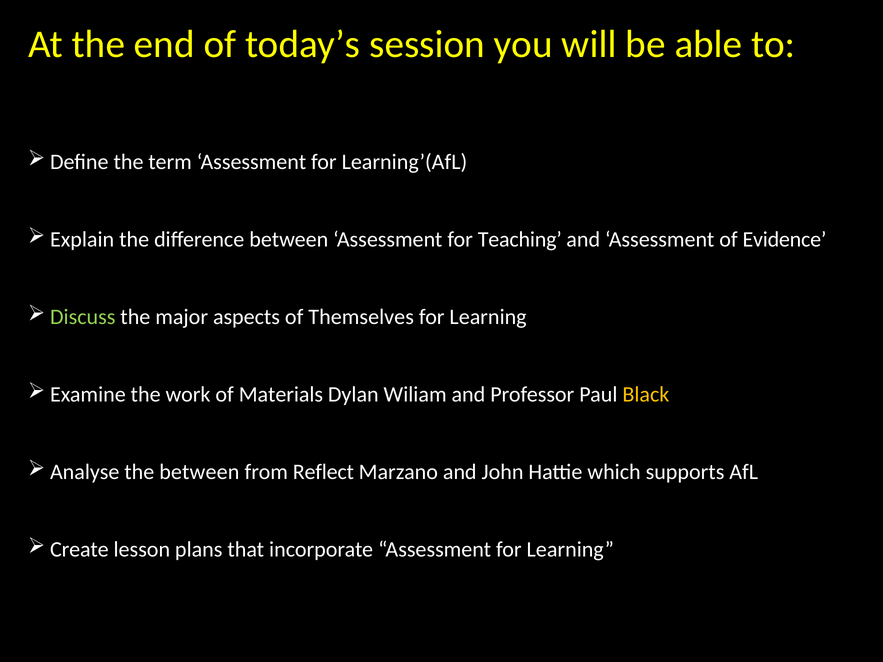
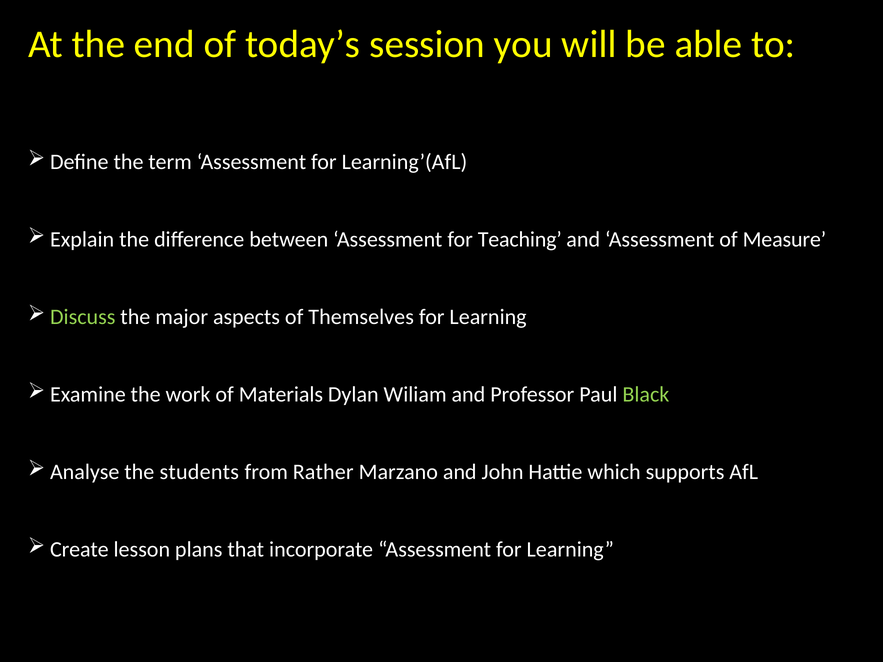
Evidence: Evidence -> Measure (784, 239)
Black colour: yellow -> light green (646, 395)
the between: between -> students (199, 472)
Reflect: Reflect -> Rather (323, 472)
